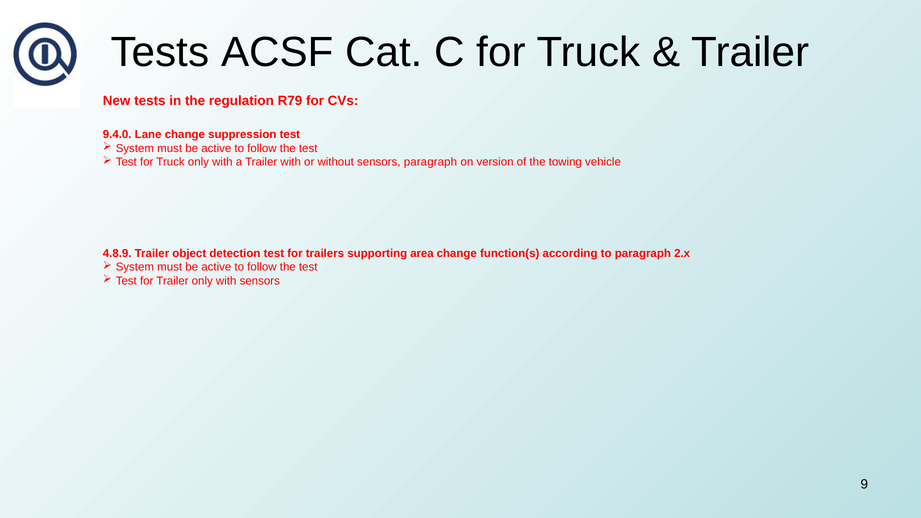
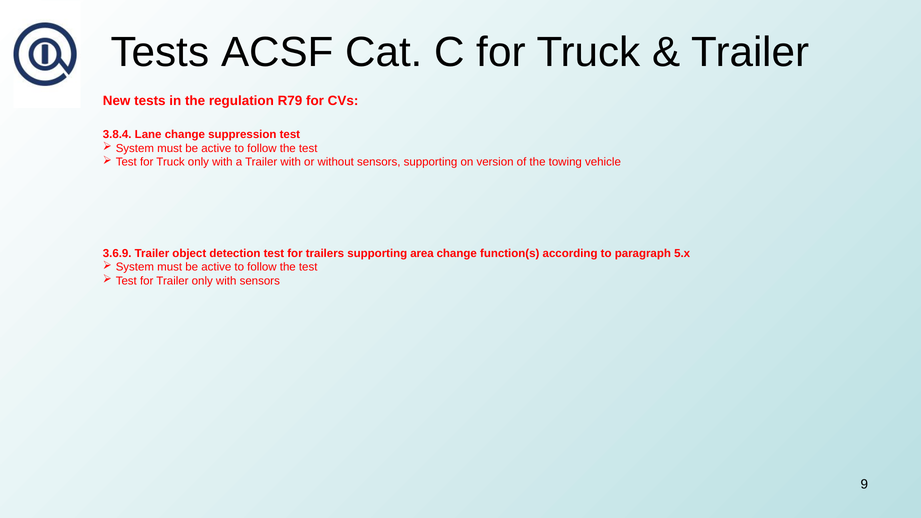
9.4.0: 9.4.0 -> 3.8.4 (117, 135)
sensors paragraph: paragraph -> supporting (431, 162)
4.8.9: 4.8.9 -> 3.6.9 (117, 253)
2.x: 2.x -> 5.x (682, 253)
